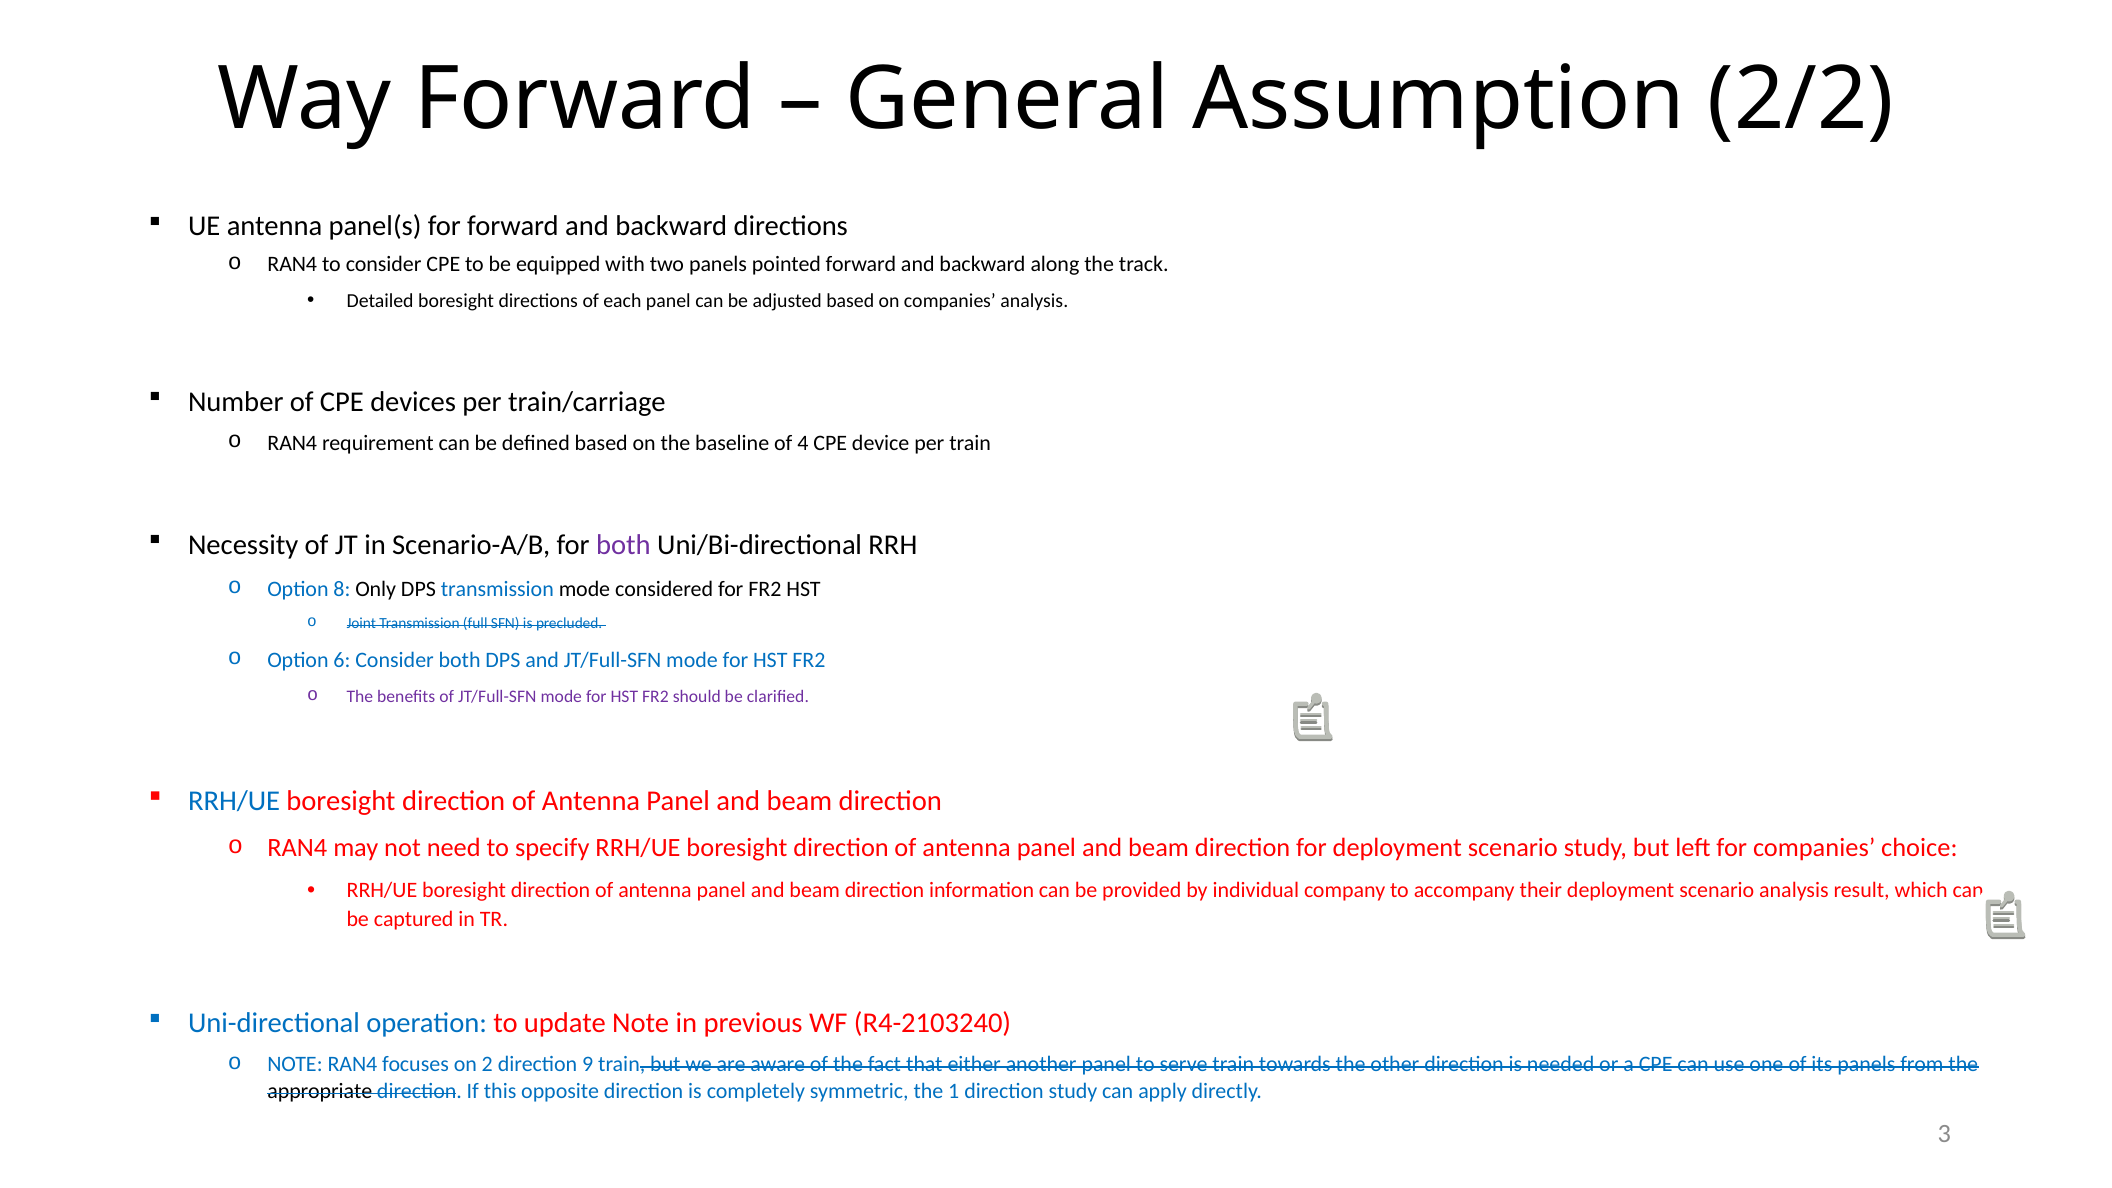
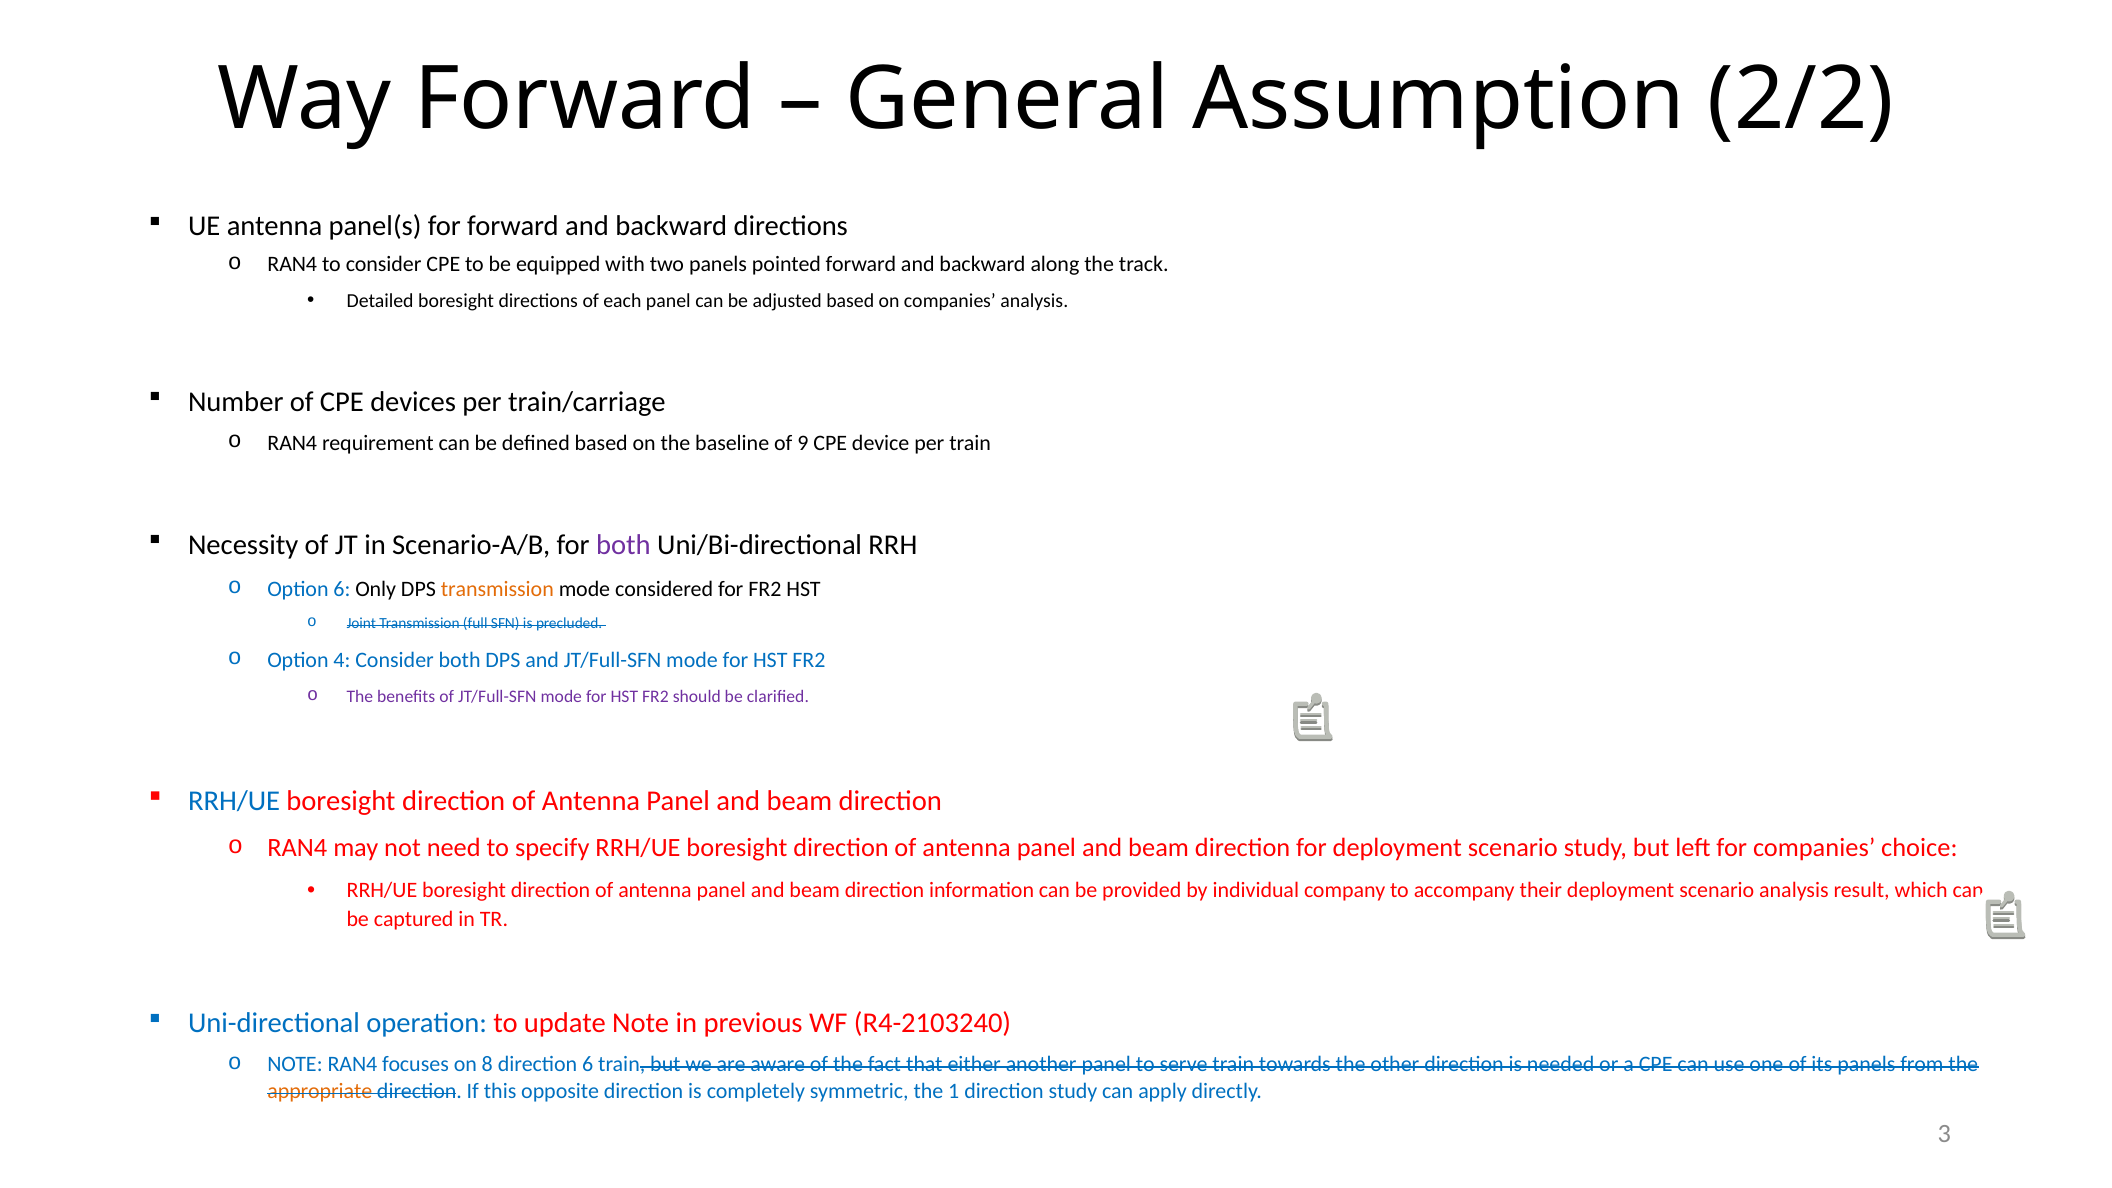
4: 4 -> 9 (803, 443)
Option 8: 8 -> 6 (342, 589)
transmission colour: blue -> orange (497, 589)
6: 6 -> 4 (342, 660)
2: 2 -> 8 (487, 1064)
direction 9: 9 -> 6 (588, 1064)
appropriate colour: black -> orange (320, 1091)
